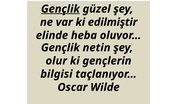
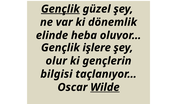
edilmiştir: edilmiştir -> dönemlik (113, 22)
netin: netin -> işlere (97, 48)
Wilde underline: none -> present (105, 88)
